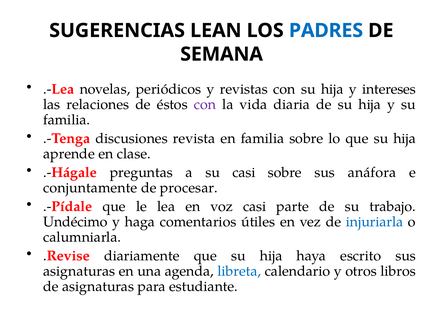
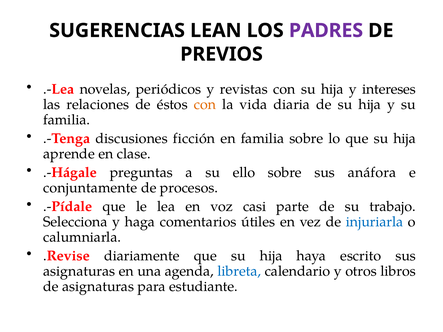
PADRES colour: blue -> purple (326, 31)
SEMANA: SEMANA -> PREVIOS (221, 54)
con colour: purple -> orange (205, 104)
revista: revista -> ficción (194, 139)
su casi: casi -> ello (244, 173)
procesar: procesar -> procesos (189, 188)
Undécimo: Undécimo -> Selecciona (75, 222)
